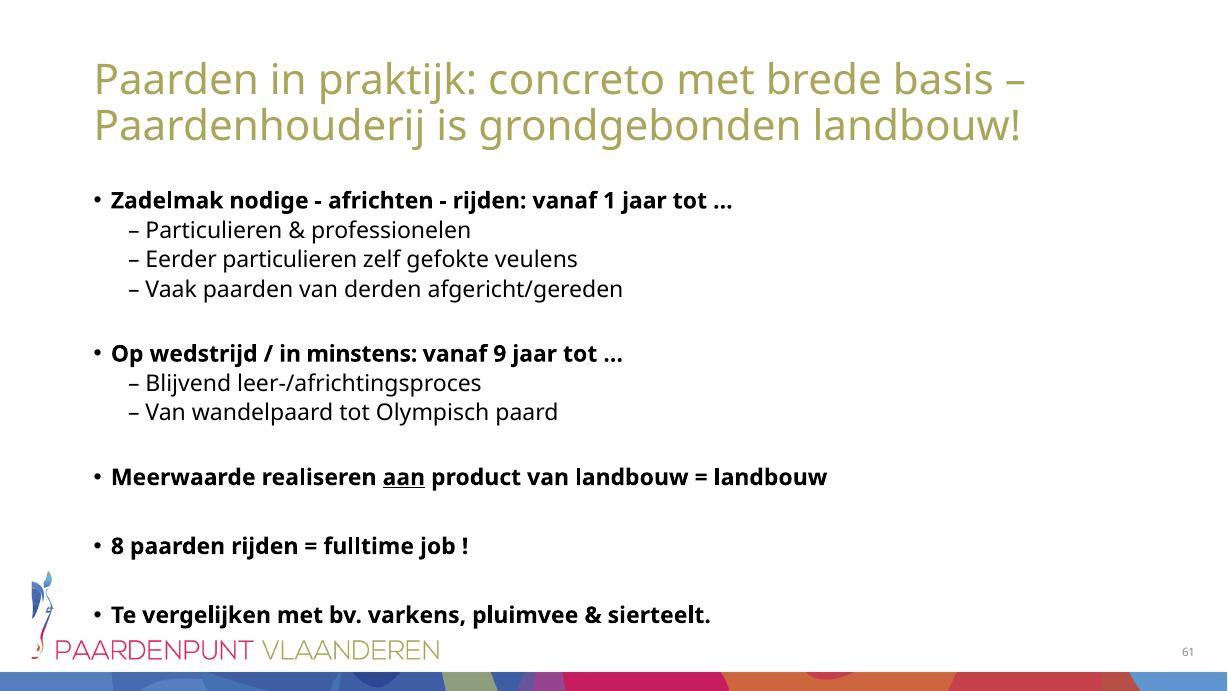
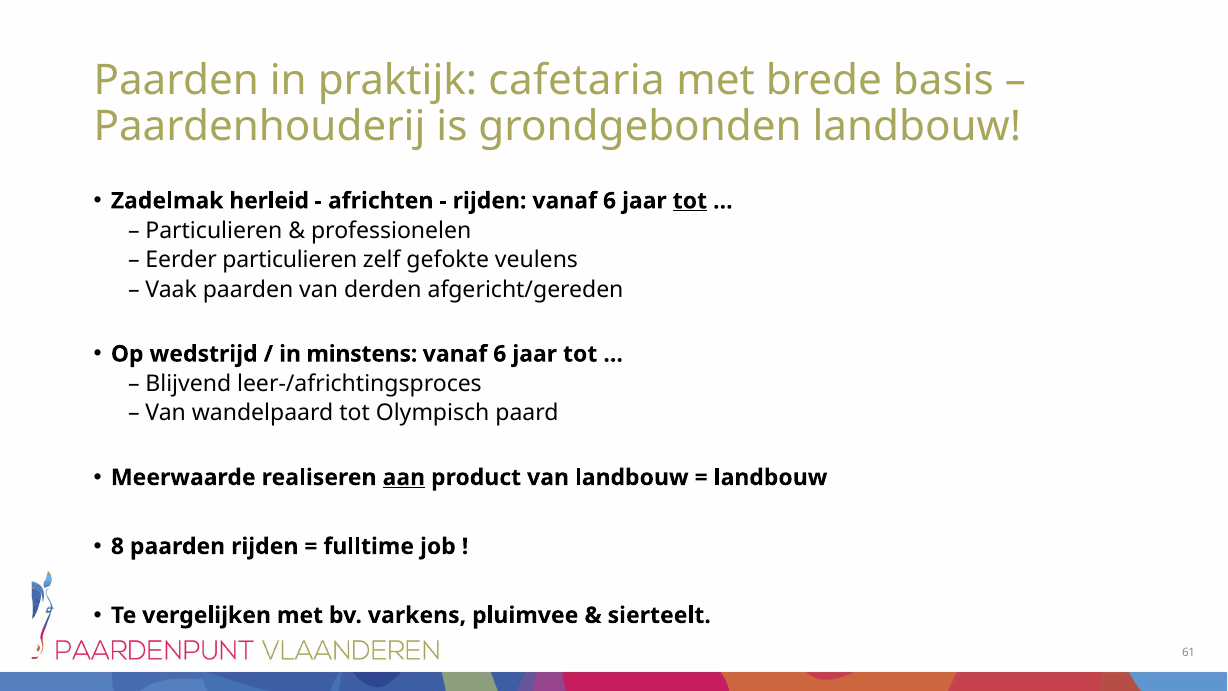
concreto: concreto -> cafetaria (577, 80)
nodige: nodige -> herleid (269, 201)
rijden vanaf 1: 1 -> 6 (610, 201)
tot underline: none -> present (690, 201)
9: 9 -> 6 (500, 354)
